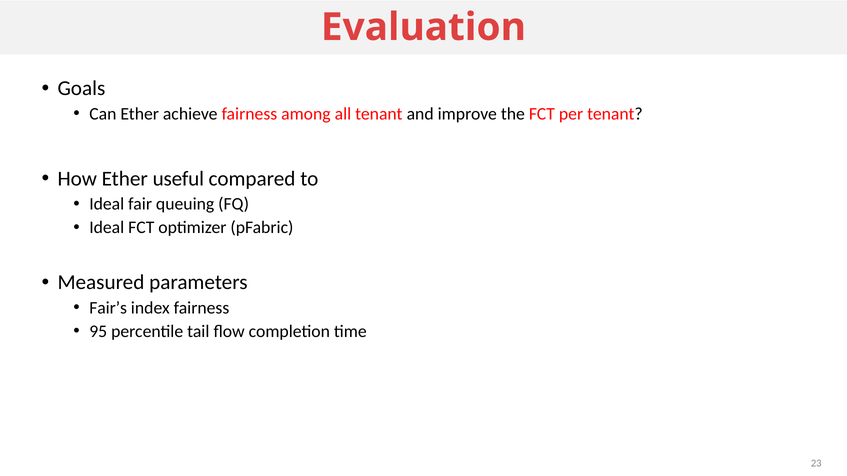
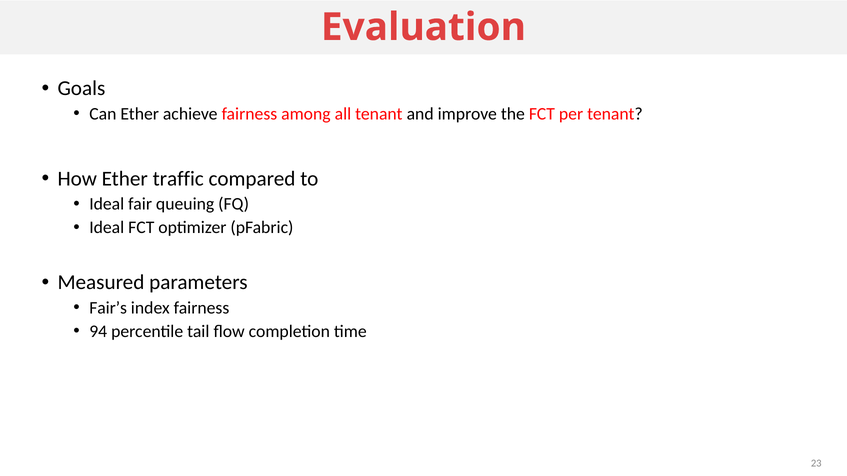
useful: useful -> traffic (178, 179)
95: 95 -> 94 (98, 332)
